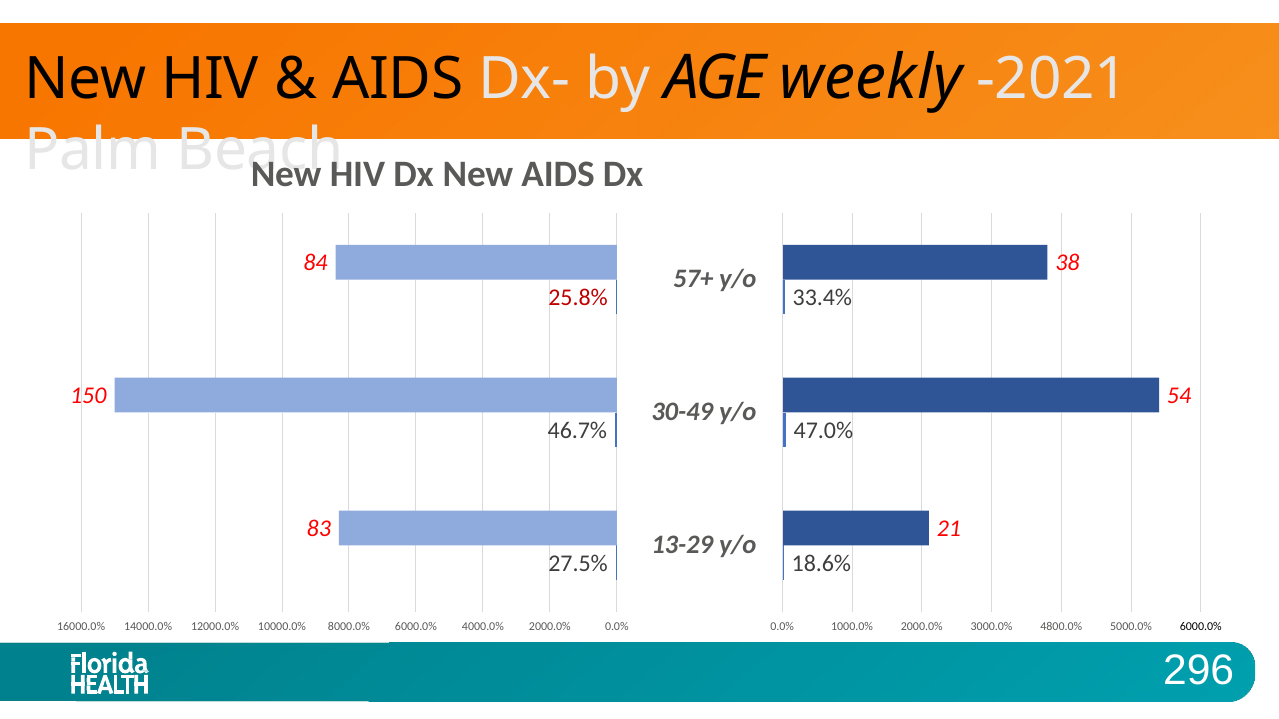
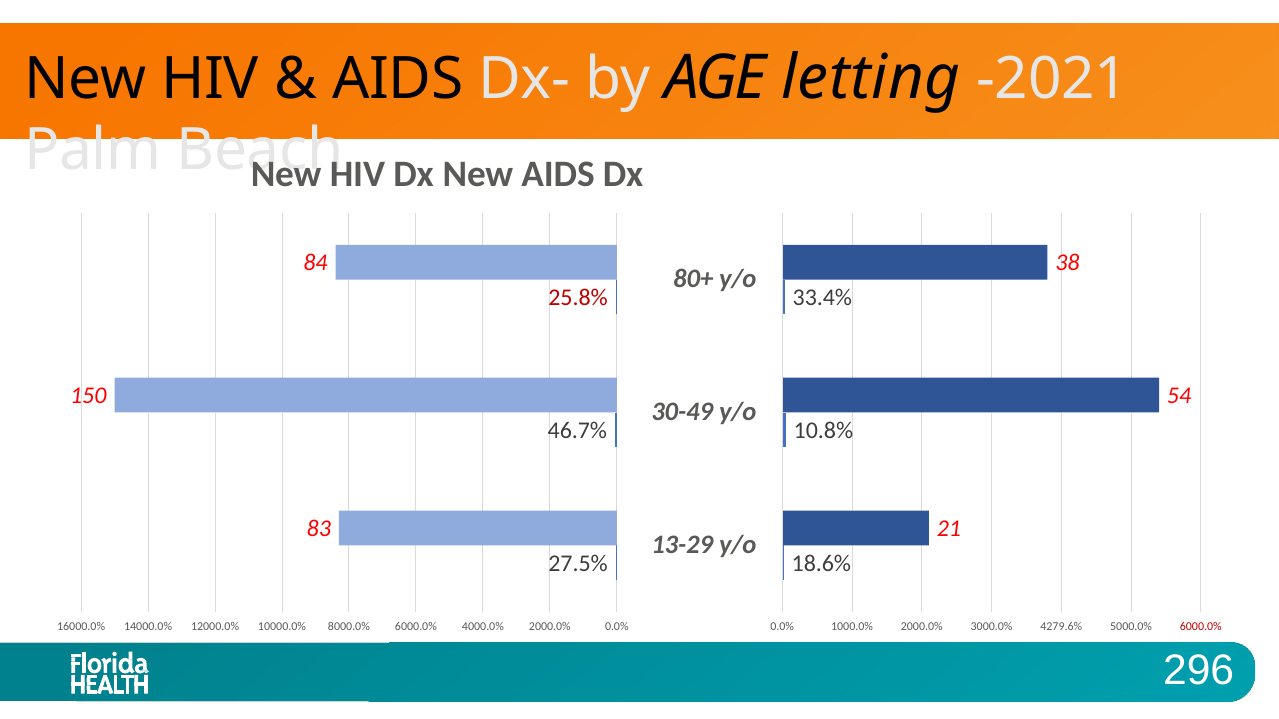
weekly: weekly -> letting (871, 78)
57+: 57+ -> 80+ (693, 279)
47.0%: 47.0% -> 10.8% (823, 430)
4800.0%: 4800.0% -> 4279.6% (1061, 627)
6000.0% colour: black -> red (1201, 627)
